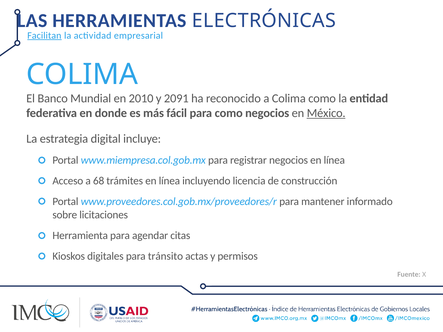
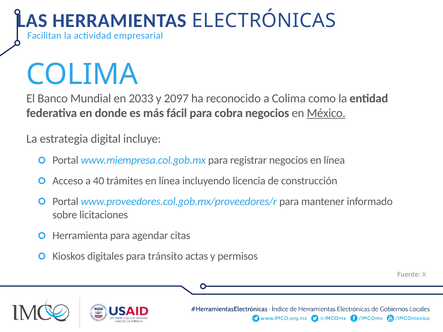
Facilitan underline: present -> none (44, 36)
2010: 2010 -> 2033 (141, 98)
2091: 2091 -> 2097 (176, 98)
para como: como -> cobra (229, 113)
68: 68 -> 40 (99, 181)
